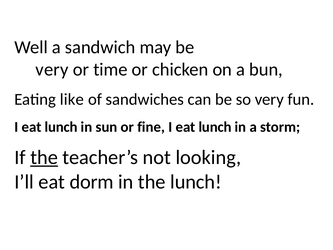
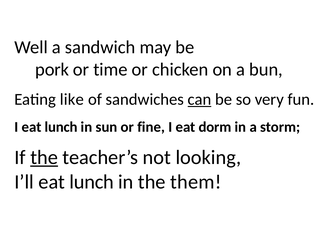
very: very -> pork (52, 70)
can underline: none -> present (199, 99)
lunch: lunch -> dorm (215, 127)
I’ll eat dorm: dorm -> lunch (92, 182)
the lunch: lunch -> them (196, 182)
